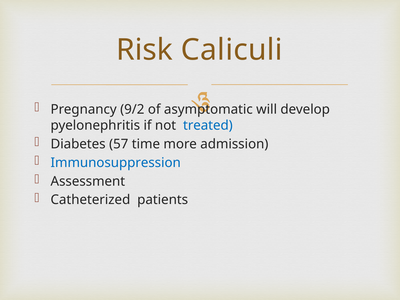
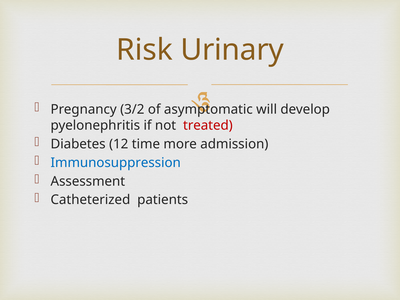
Caliculi: Caliculi -> Urinary (232, 50)
9/2: 9/2 -> 3/2 (132, 109)
treated colour: blue -> red (208, 125)
57: 57 -> 12 (119, 144)
